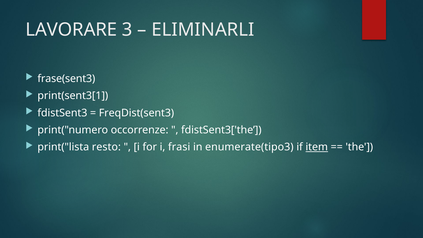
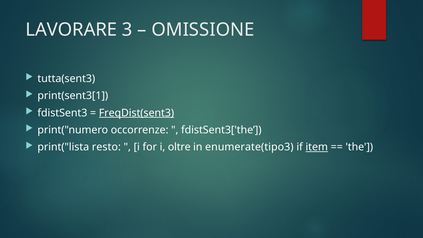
ELIMINARLI: ELIMINARLI -> OMISSIONE (203, 30)
frase(sent3: frase(sent3 -> tutta(sent3 (66, 79)
FreqDist(sent3 underline: none -> present (136, 113)
frasi: frasi -> oltre (179, 147)
